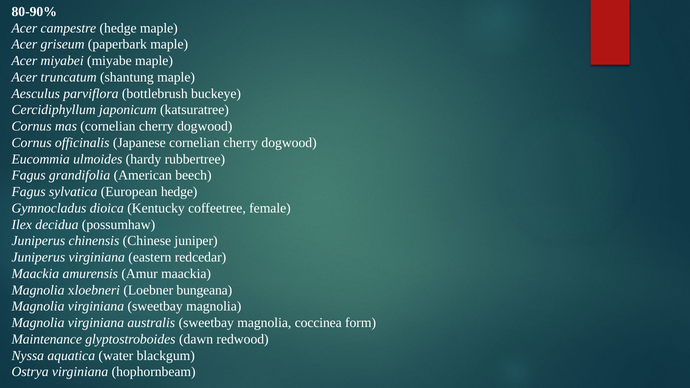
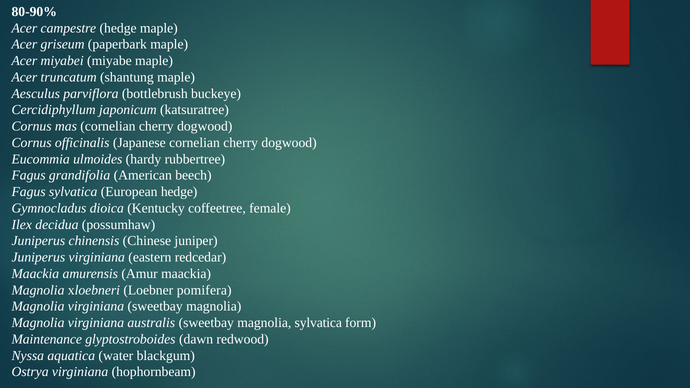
bungeana: bungeana -> pomifera (204, 290)
magnolia coccinea: coccinea -> sylvatica (318, 323)
